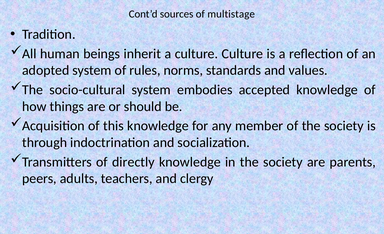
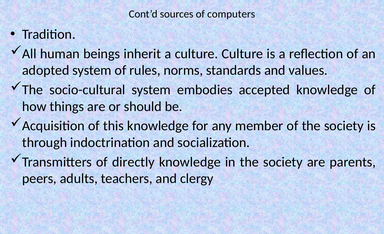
multistage: multistage -> computers (231, 14)
